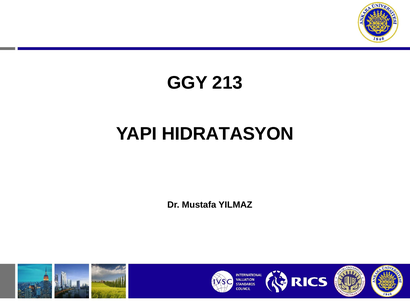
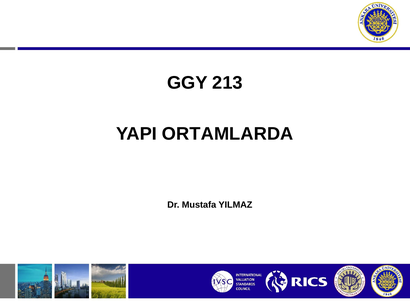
HIDRATASYON: HIDRATASYON -> ORTAMLARDA (228, 134)
